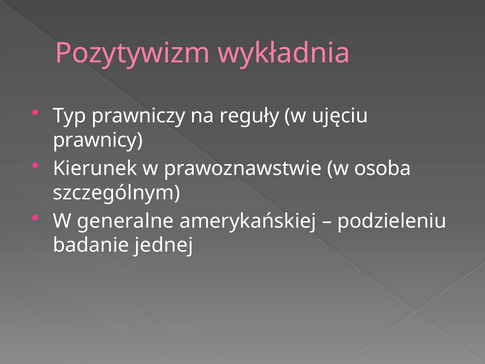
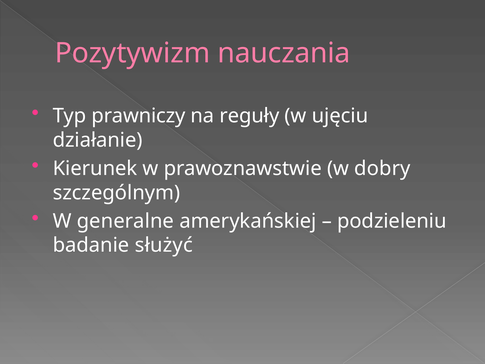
wykładnia: wykładnia -> nauczania (284, 53)
prawnicy: prawnicy -> działanie (98, 140)
osoba: osoba -> dobry (382, 168)
jednej: jednej -> służyć (164, 245)
